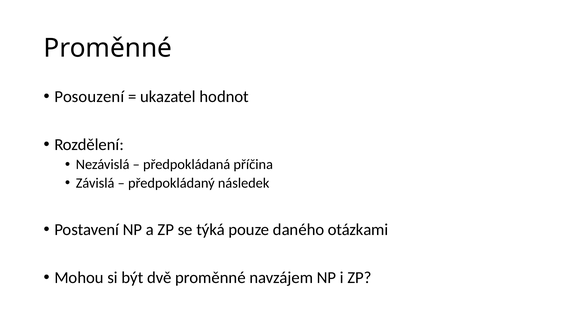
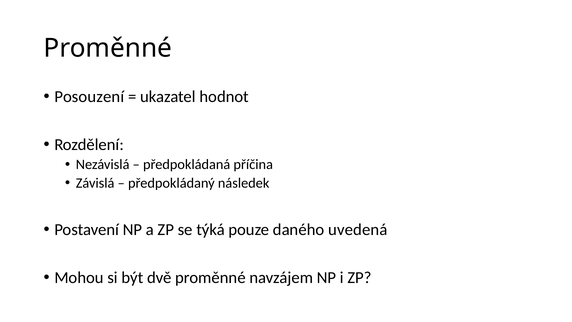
otázkami: otázkami -> uvedená (358, 229)
